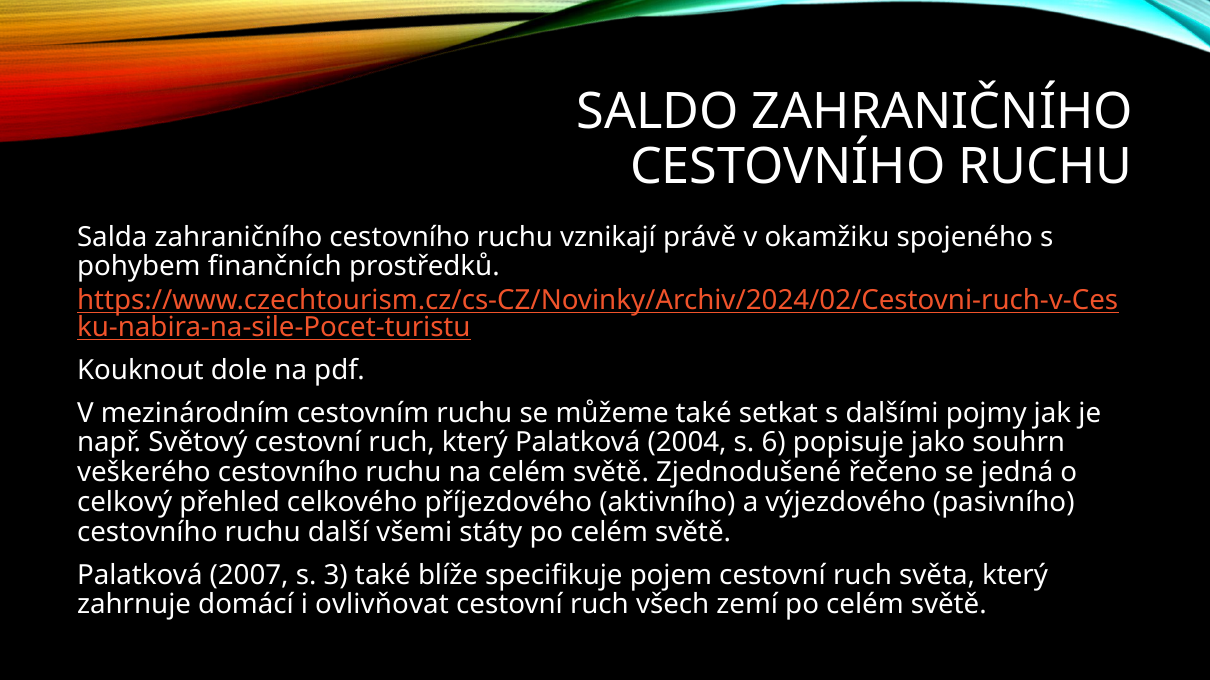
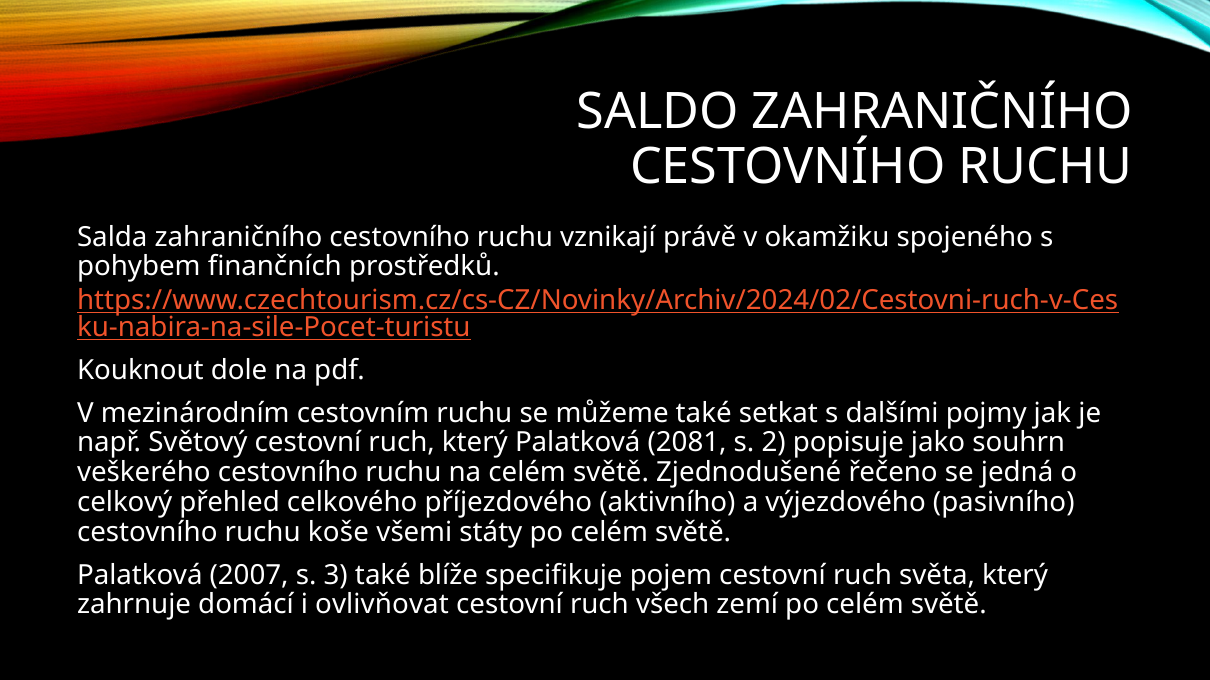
2004: 2004 -> 2081 (687, 443)
6: 6 -> 2 (774, 443)
další: další -> koše (338, 533)
